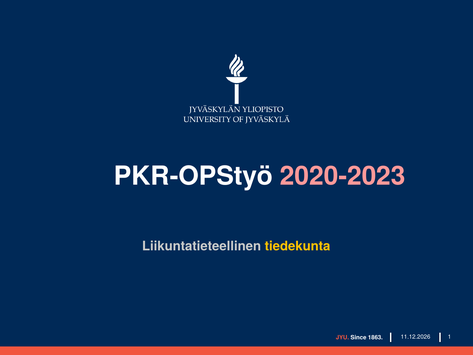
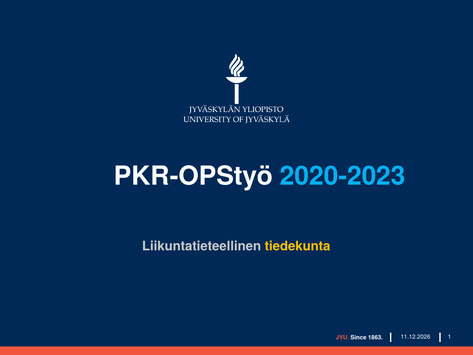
2020-2023 colour: pink -> light blue (343, 176)
